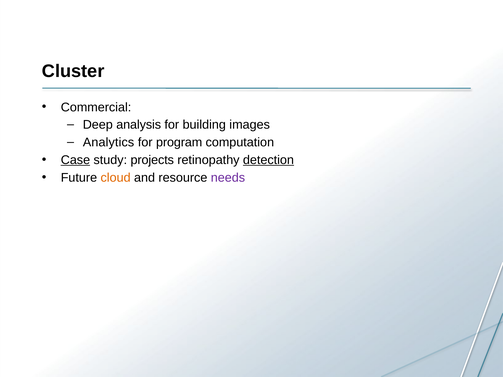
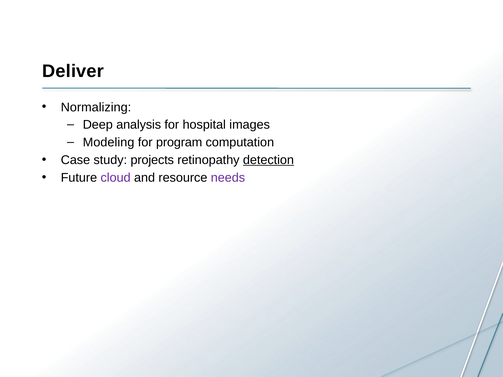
Cluster: Cluster -> Deliver (73, 71)
Commercial: Commercial -> Normalizing (96, 107)
building: building -> hospital (204, 125)
Analytics: Analytics -> Modeling (109, 142)
Case underline: present -> none (75, 160)
cloud colour: orange -> purple (116, 178)
